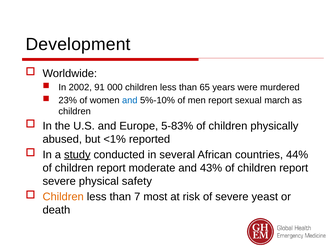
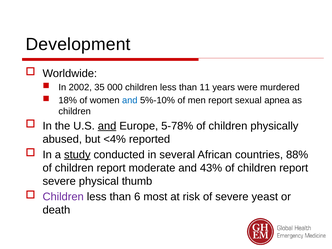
91: 91 -> 35 (99, 87)
65: 65 -> 11 (205, 87)
23%: 23% -> 18% (68, 100)
march: march -> apnea (277, 100)
and underline: none -> present (107, 126)
5-83%: 5-83% -> 5-78% (177, 126)
<1%: <1% -> <4% (115, 139)
44%: 44% -> 88% (297, 155)
safety: safety -> thumb (137, 181)
Children colour: orange -> purple (63, 197)
7: 7 -> 6 (137, 197)
